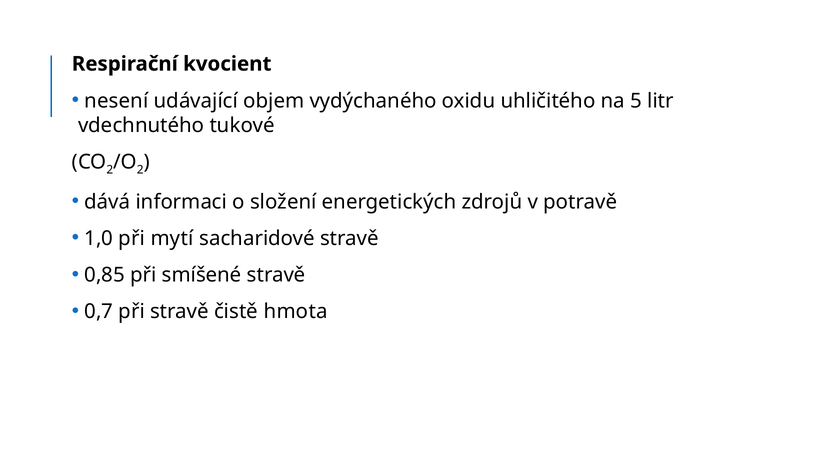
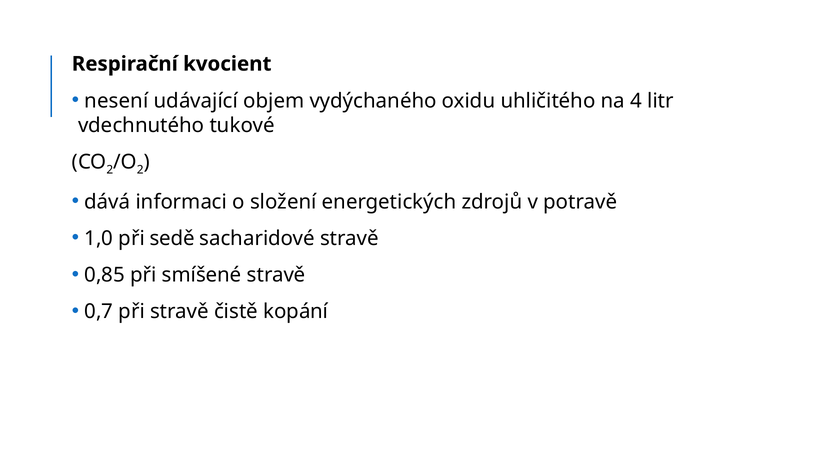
5: 5 -> 4 (636, 101)
mytí: mytí -> sedě (172, 238)
hmota: hmota -> kopání (296, 311)
